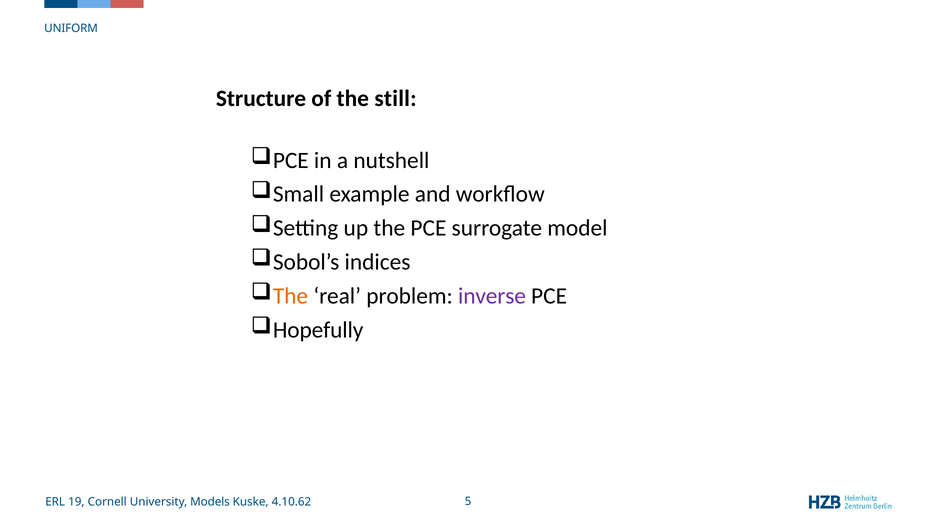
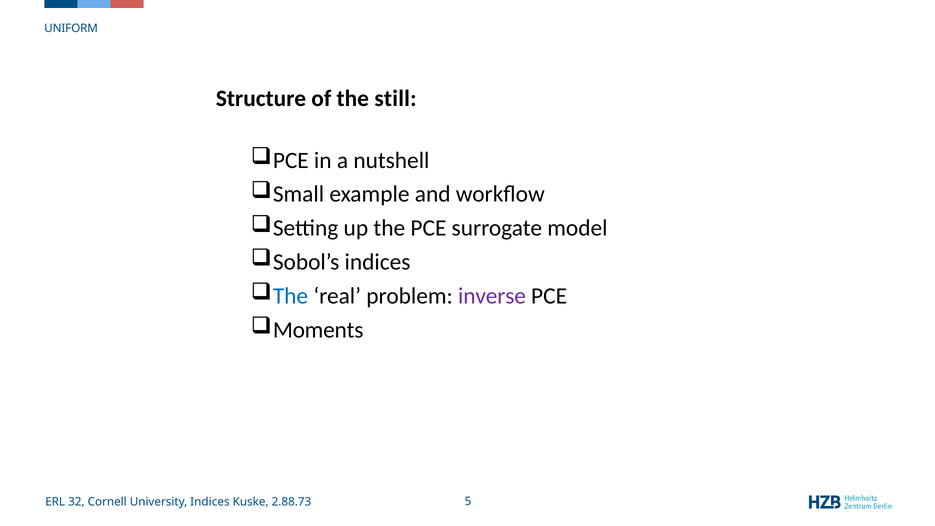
The colour: orange -> blue (290, 296)
Hopefully: Hopefully -> Moments (318, 330)
19: 19 -> 32 (76, 502)
University Models: Models -> Indices (210, 502)
4.10.62: 4.10.62 -> 2.88.73 (291, 502)
